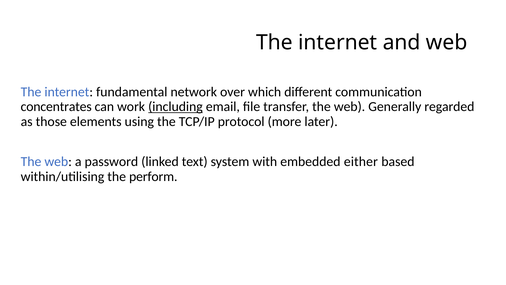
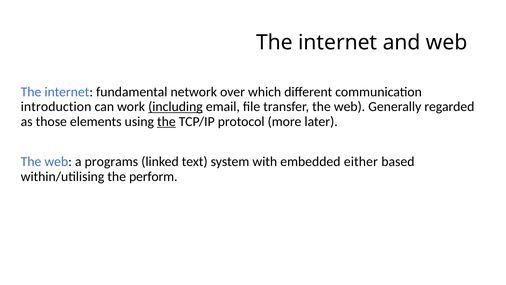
concentrates: concentrates -> introduction (56, 107)
the underline: none -> present (166, 121)
password: password -> programs (111, 161)
